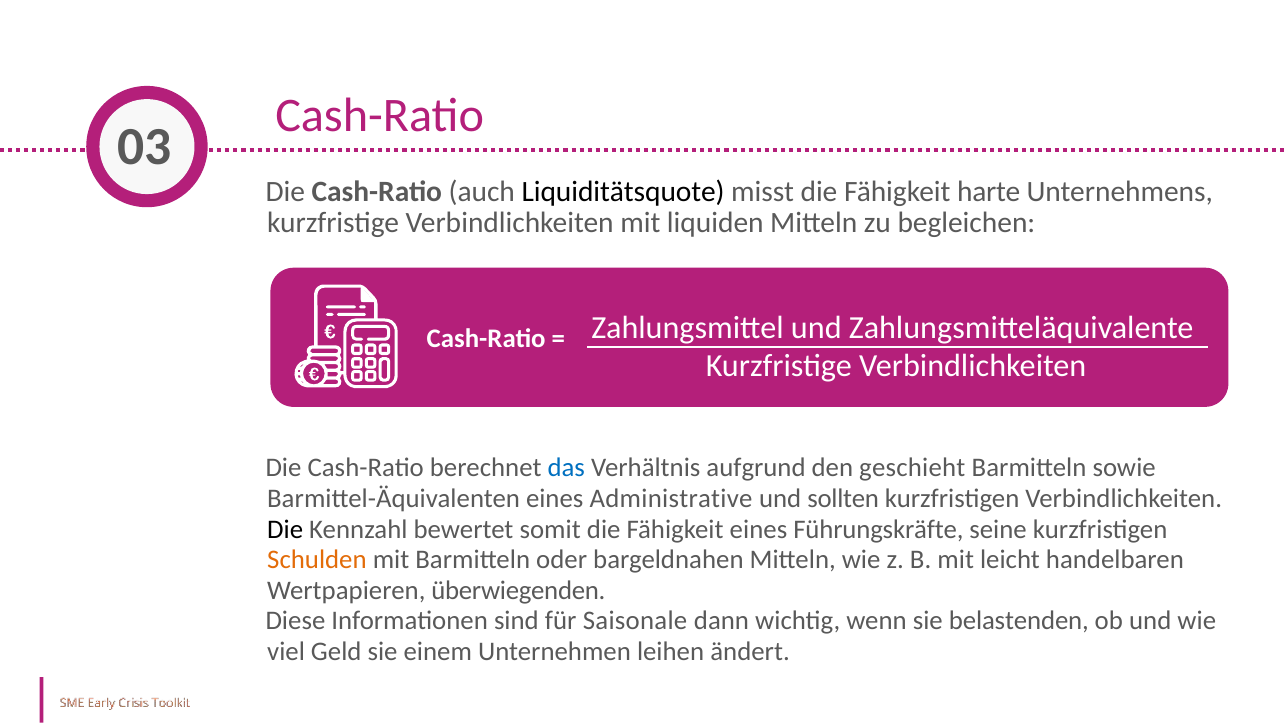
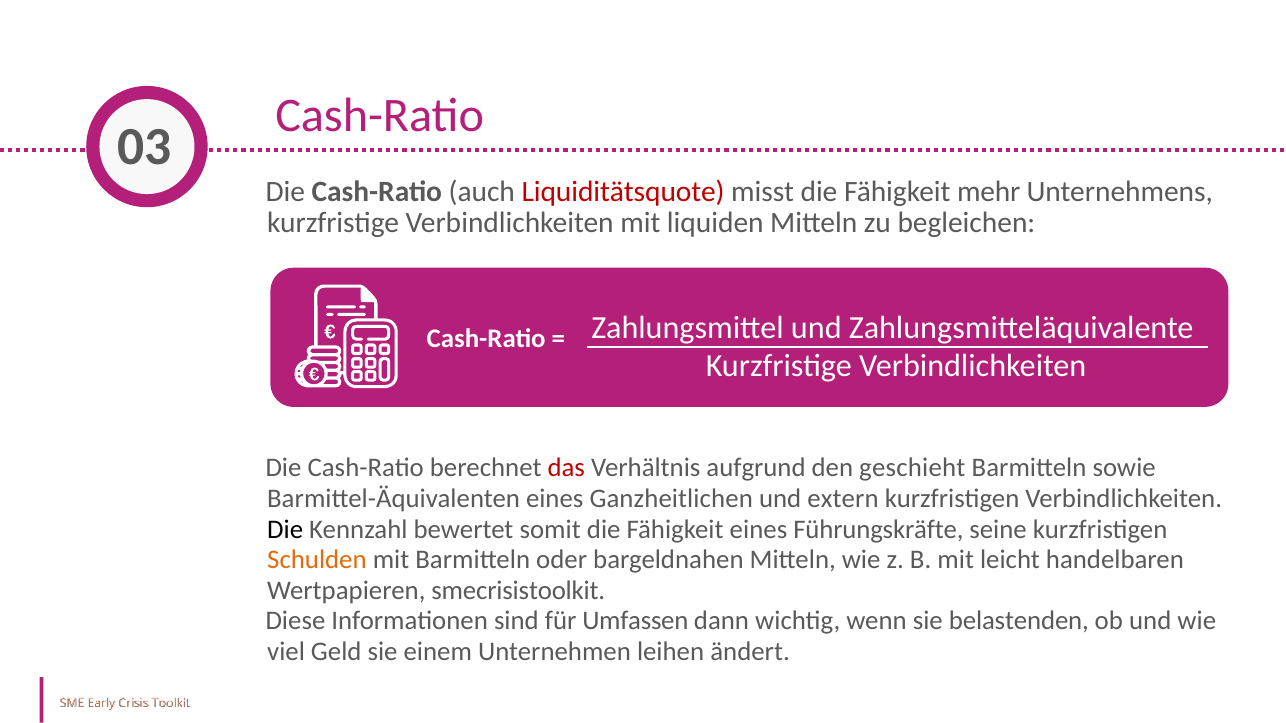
Liquiditätsquote colour: black -> red (623, 192)
harte: harte -> mehr (989, 192)
das colour: blue -> red (566, 468)
Administrative: Administrative -> Ganzheitlichen (671, 499)
sollten: sollten -> extern (843, 499)
überwiegenden: überwiegenden -> smecrisistoolkit (518, 591)
Saisonale: Saisonale -> Umfassen (635, 621)
